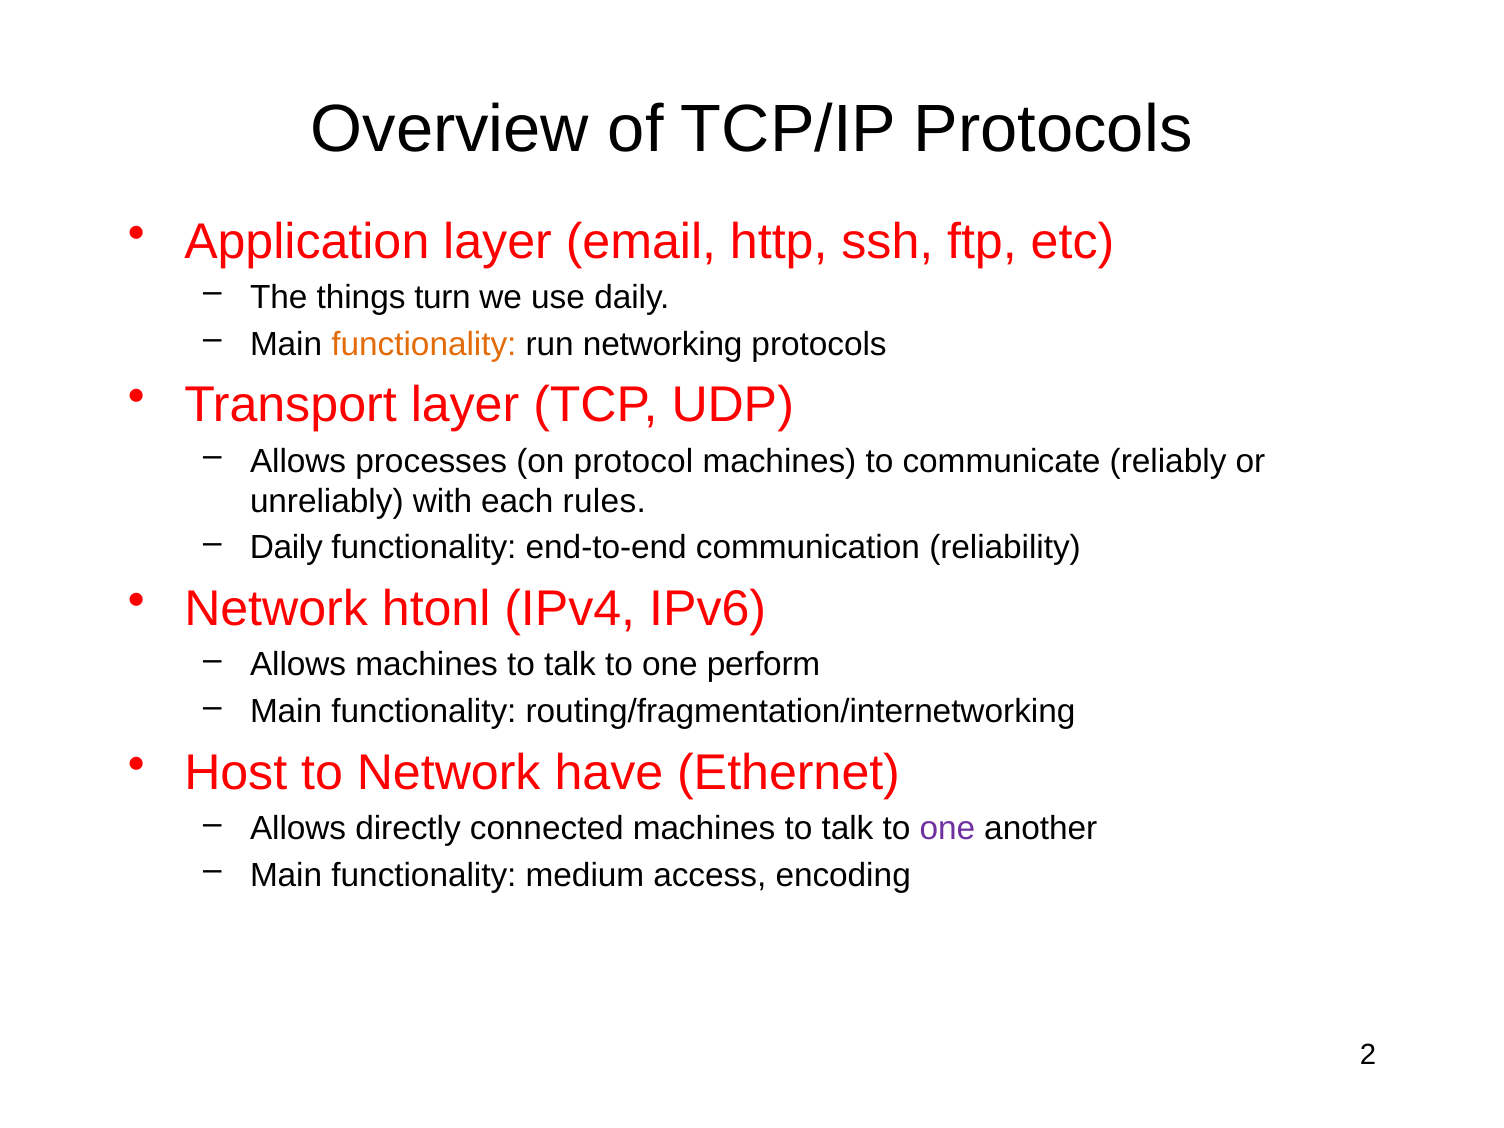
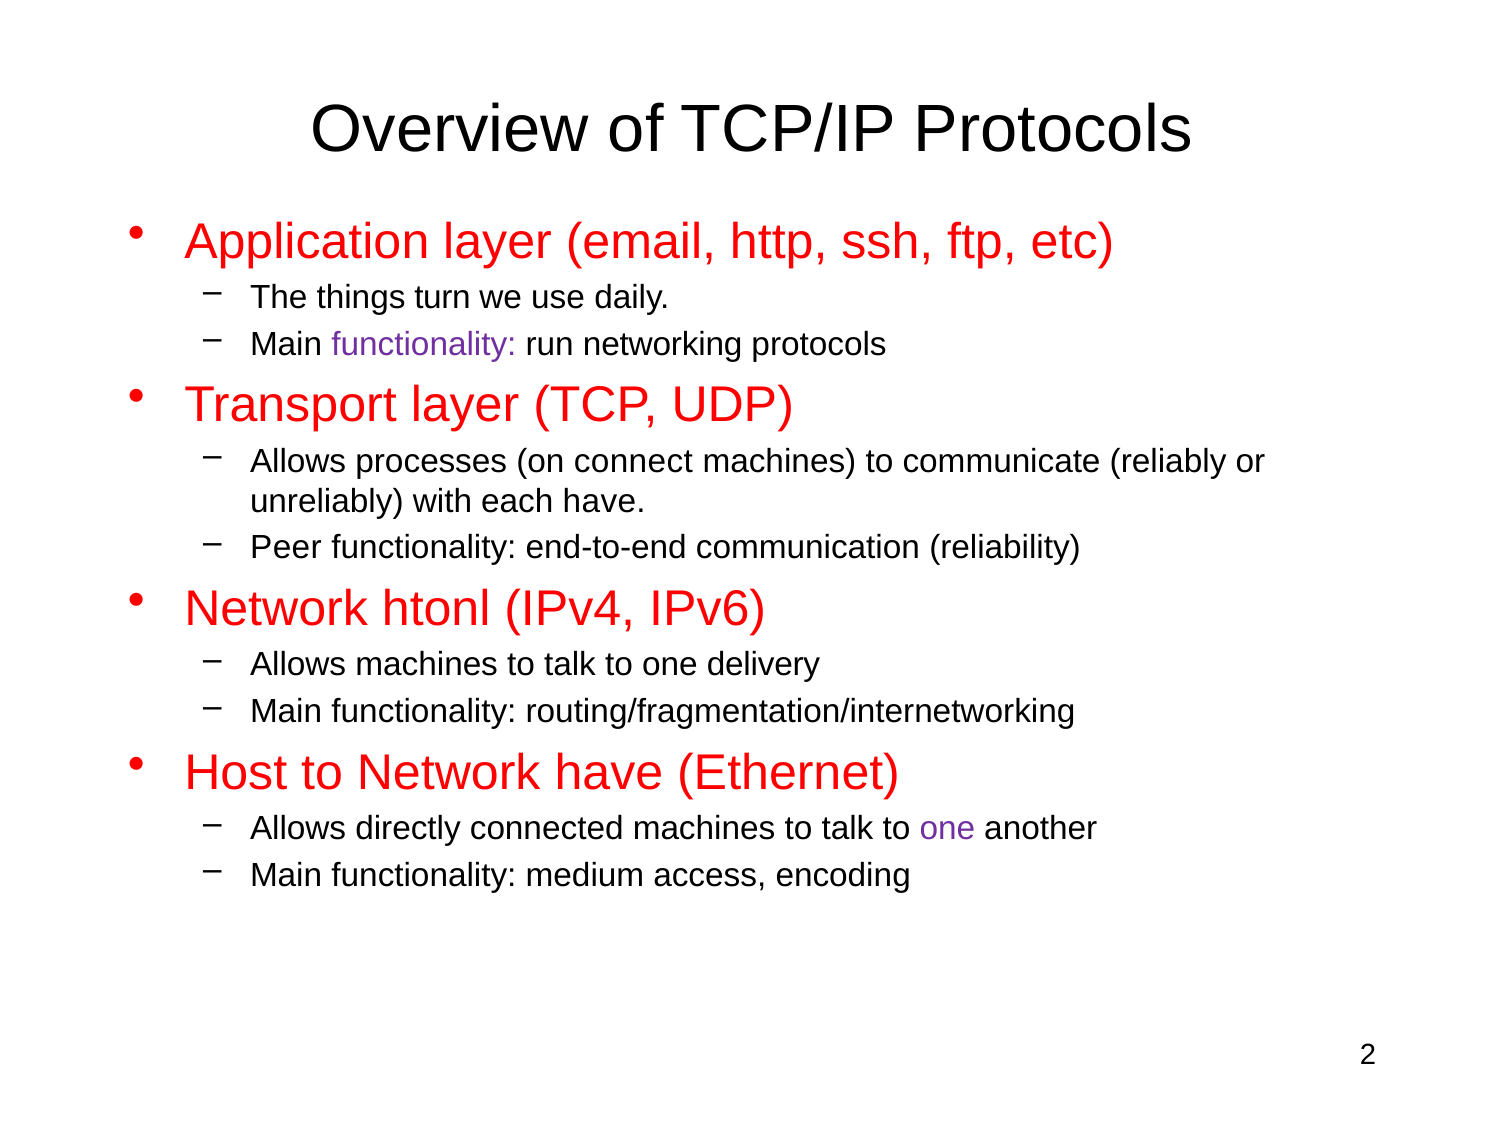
functionality colour: orange -> purple (424, 344)
protocol: protocol -> connect (633, 461)
each rules: rules -> have (604, 501)
Daily: Daily -> Peer (286, 548)
perform: perform -> delivery (763, 665)
